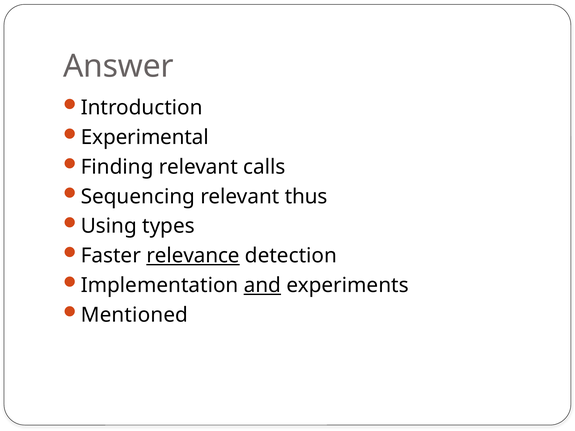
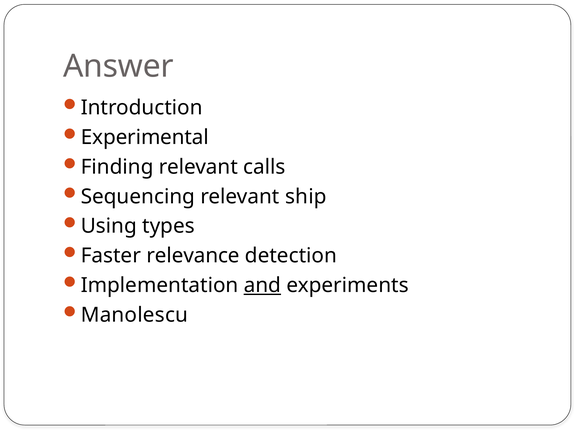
thus: thus -> ship (306, 197)
relevance underline: present -> none (193, 256)
Mentioned: Mentioned -> Manolescu (134, 315)
